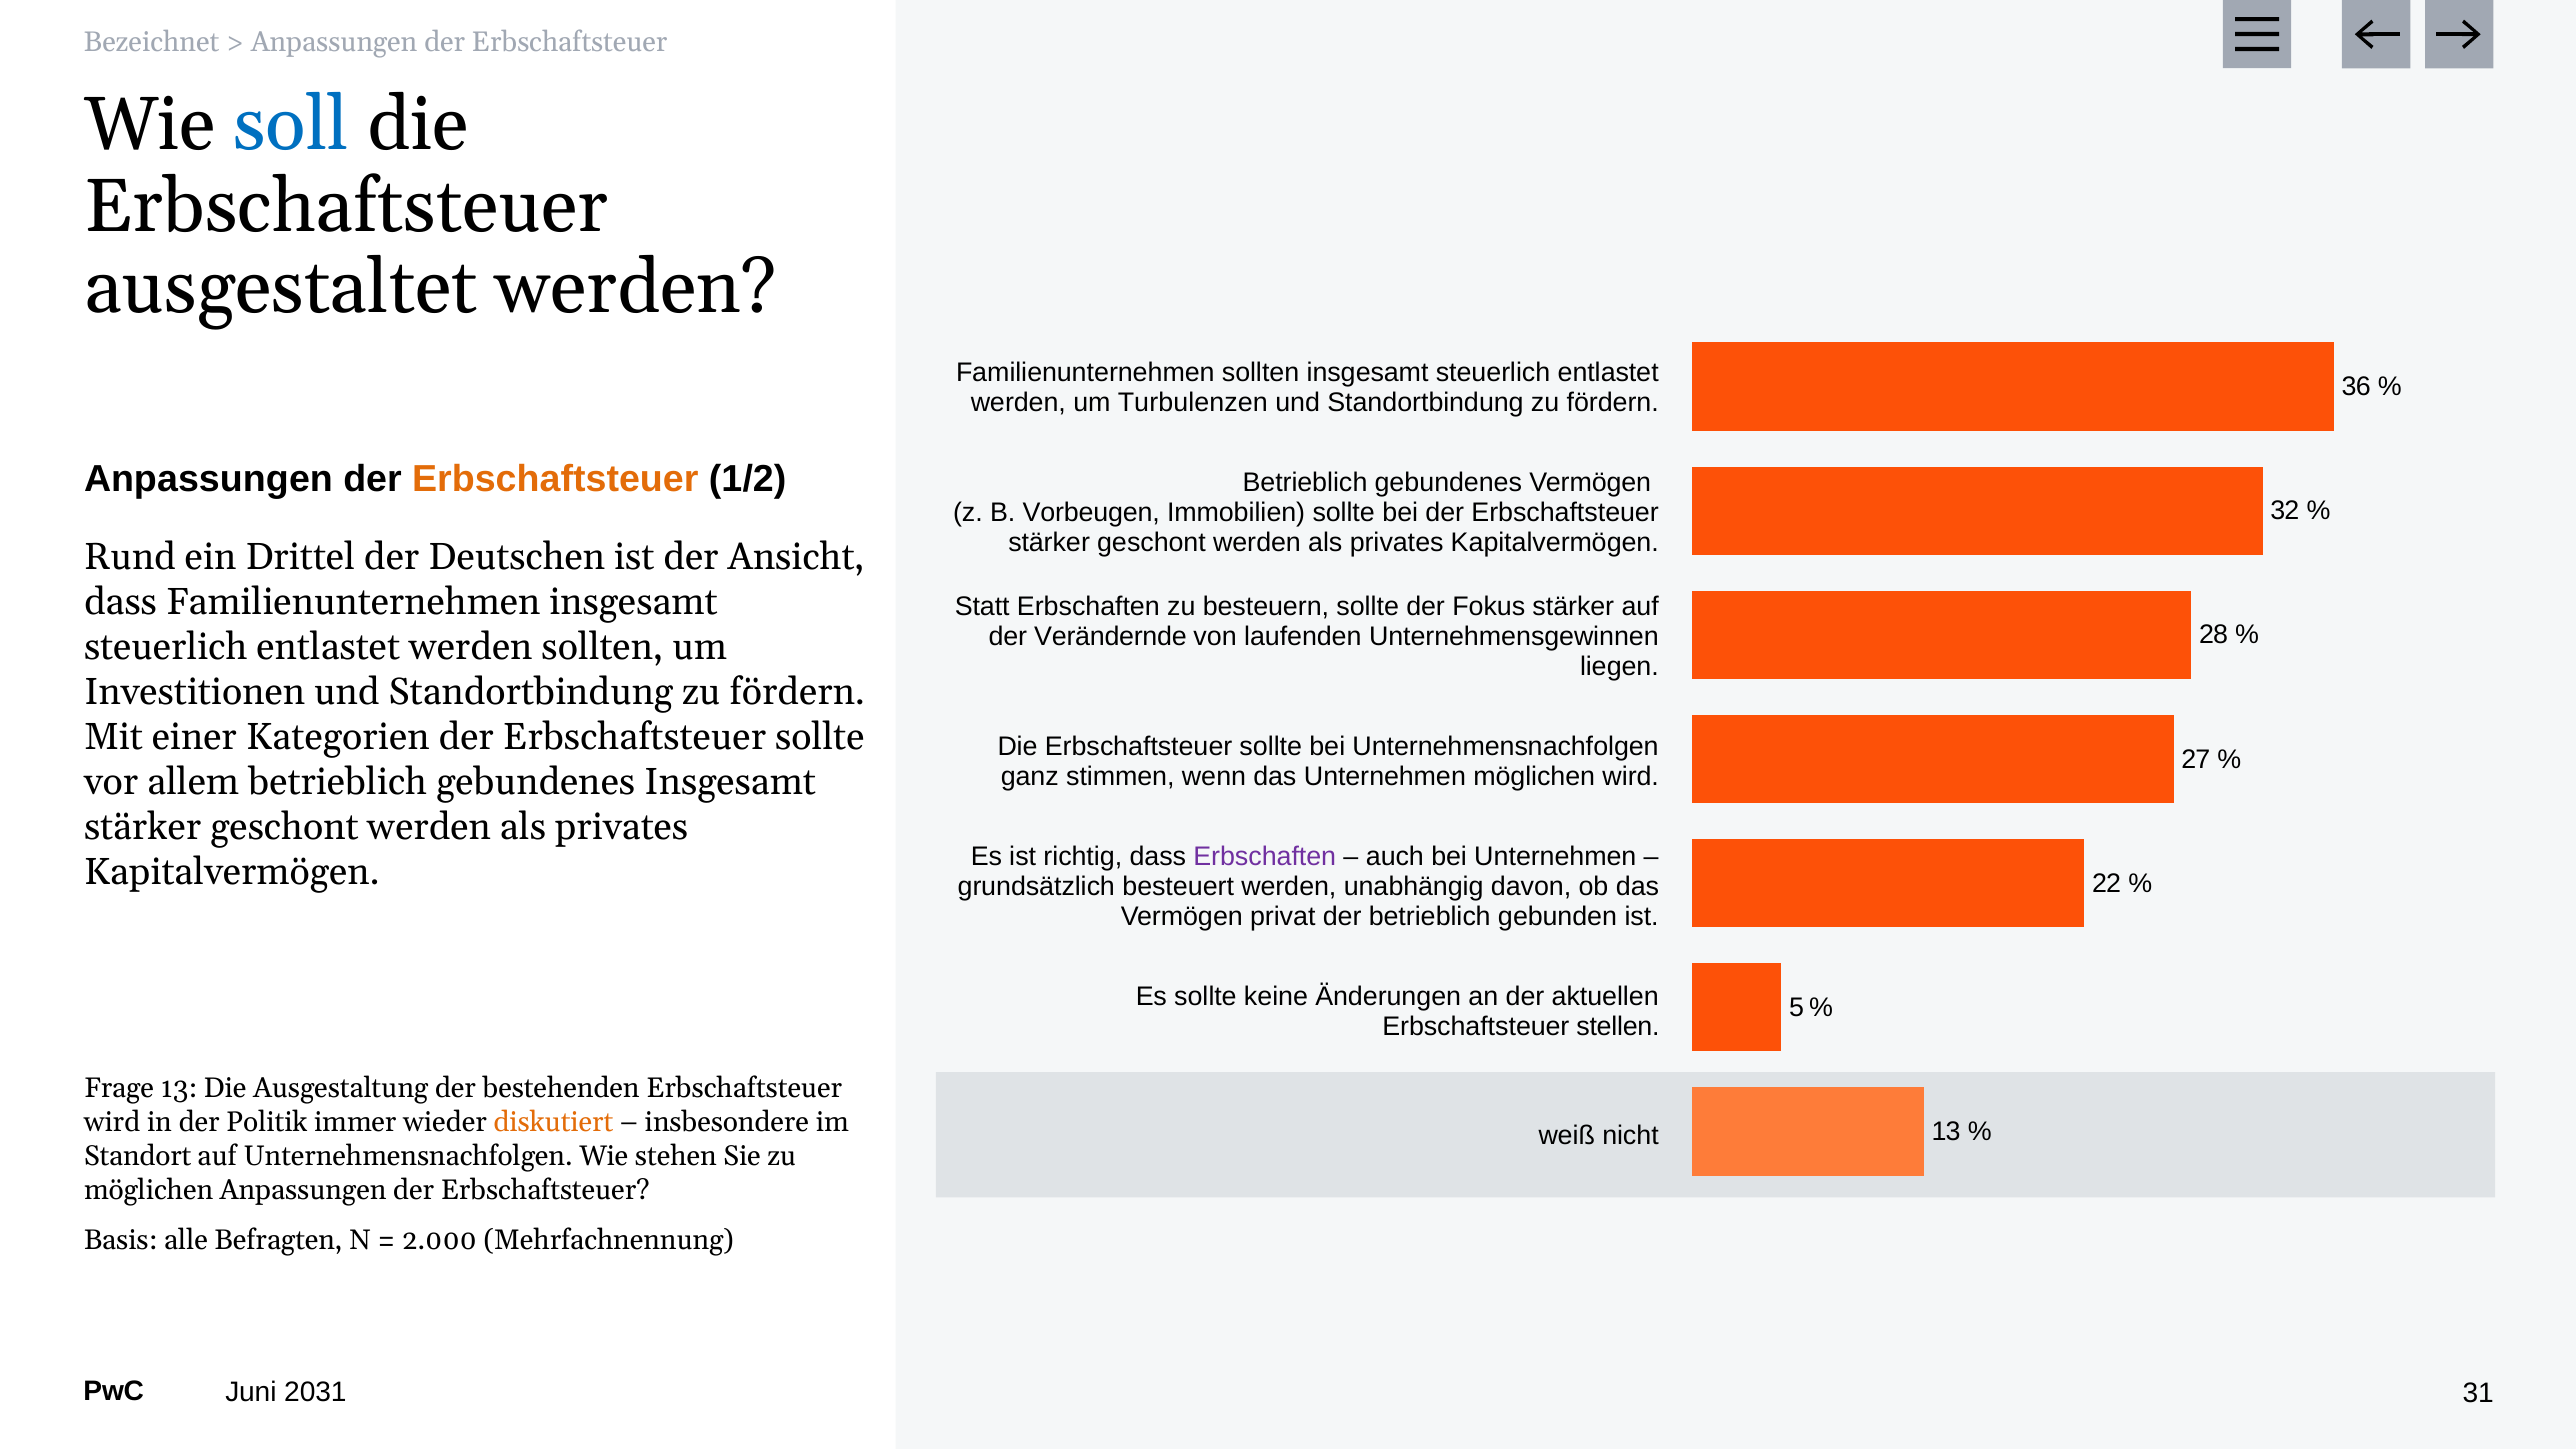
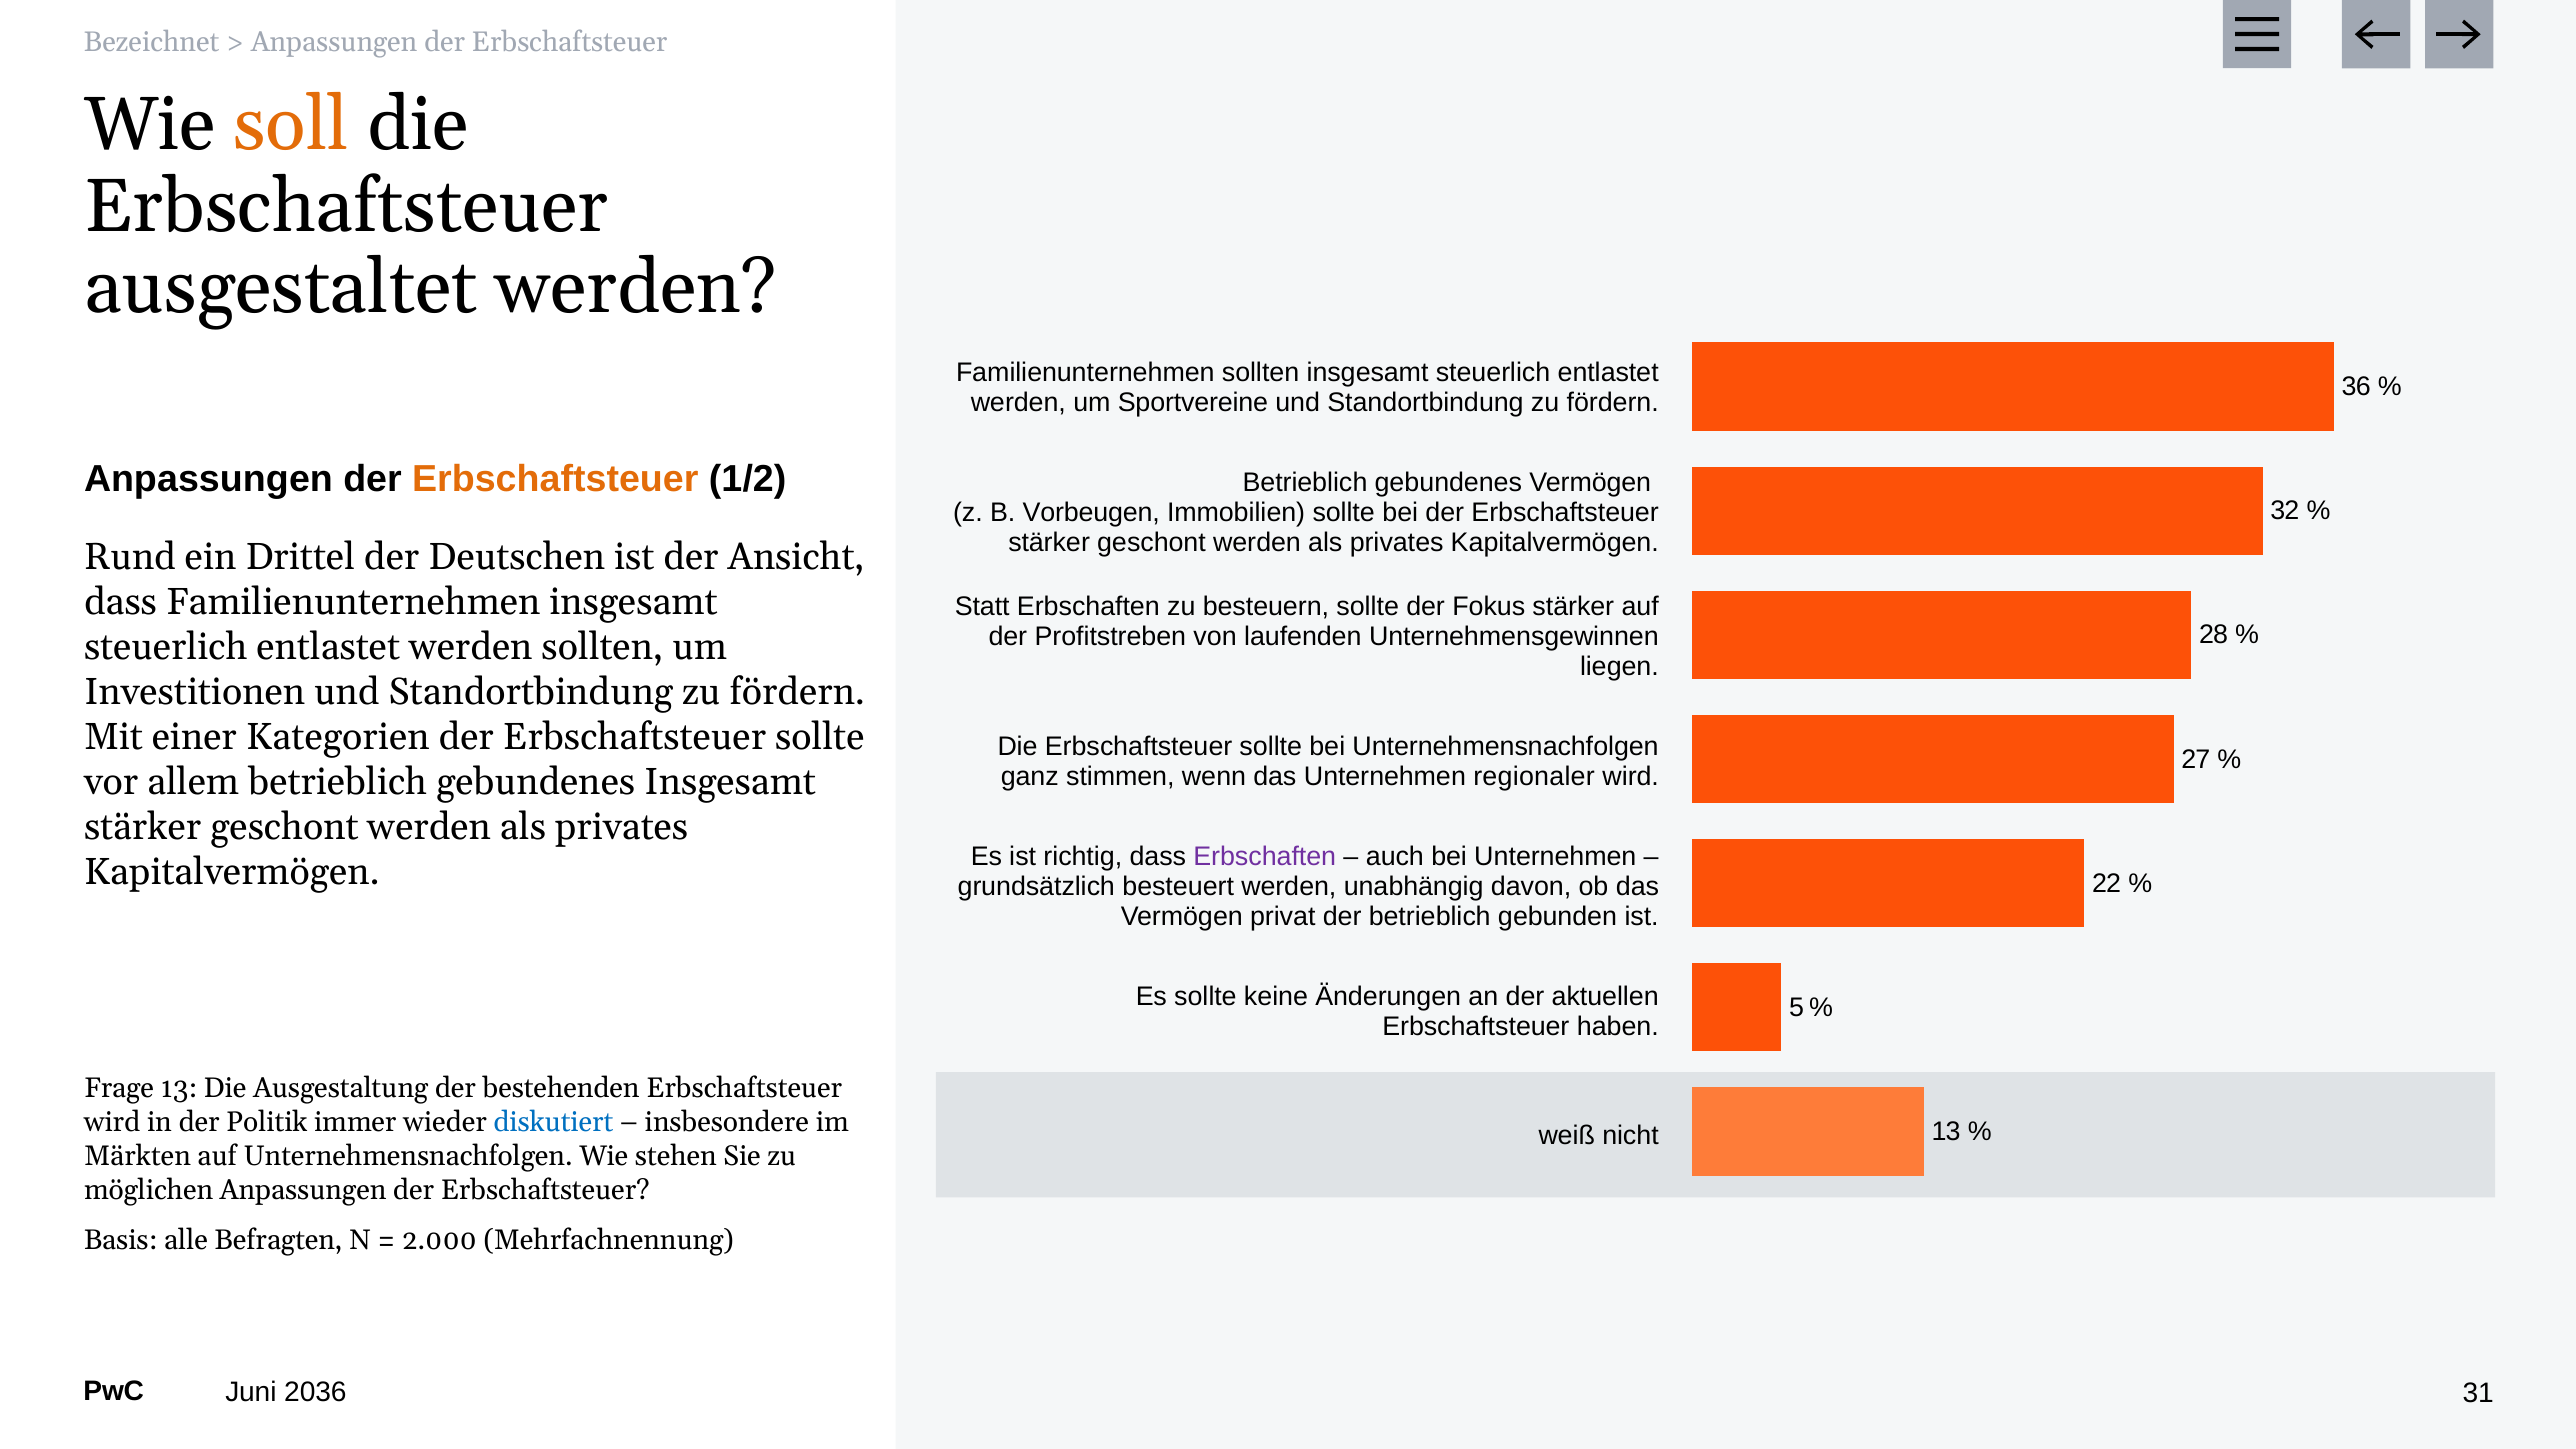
soll colour: blue -> orange (291, 125)
Turbulenzen: Turbulenzen -> Sportvereine (1193, 403)
Verändernde: Verändernde -> Profitstreben (1110, 637)
Unternehmen möglichen: möglichen -> regionaler (1534, 777)
stellen: stellen -> haben (1618, 1026)
diskutiert colour: orange -> blue (553, 1122)
Standort: Standort -> Märkten (138, 1156)
2031: 2031 -> 2036 (315, 1392)
